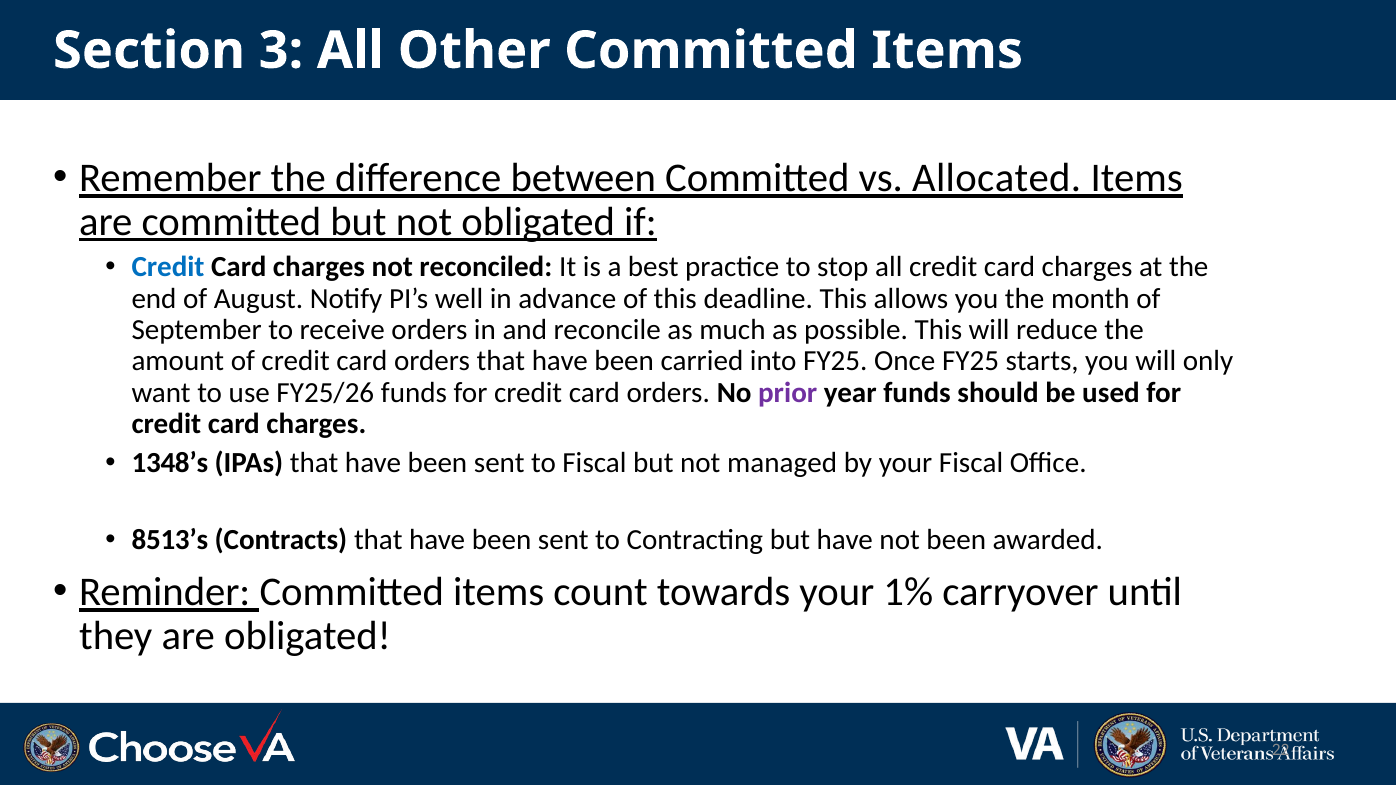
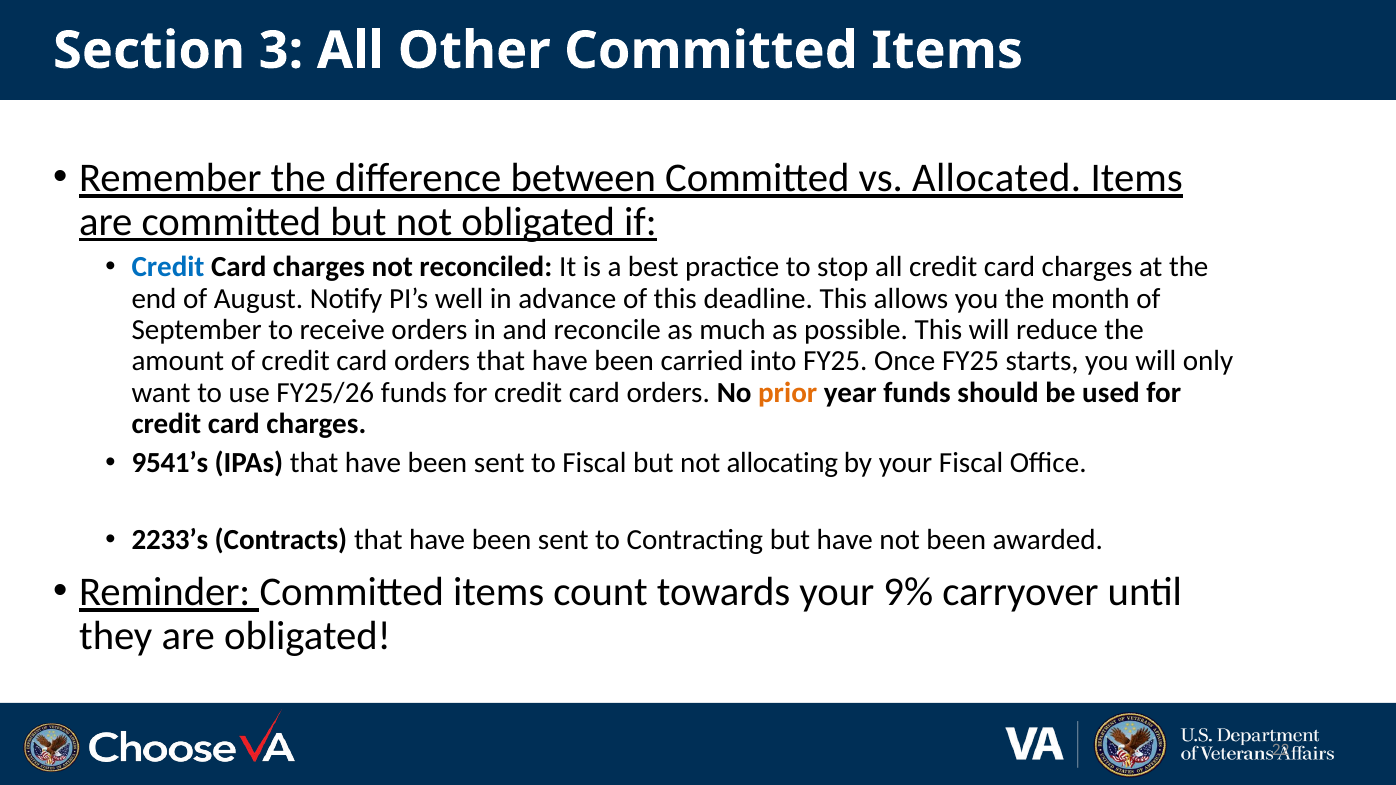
prior colour: purple -> orange (788, 393)
1348’s: 1348’s -> 9541’s (170, 463)
managed: managed -> allocating (782, 463)
8513’s: 8513’s -> 2233’s (170, 540)
1%: 1% -> 9% (908, 592)
